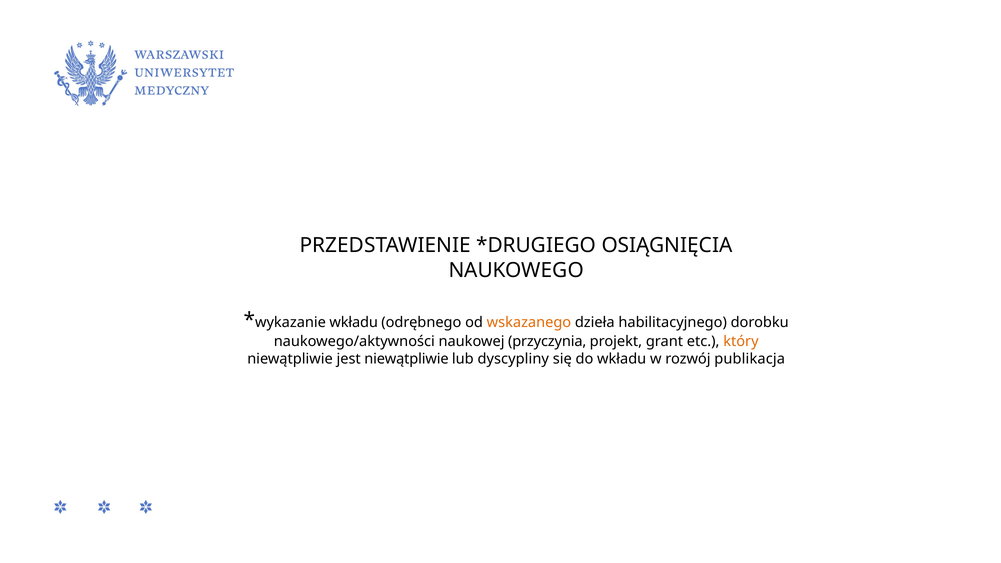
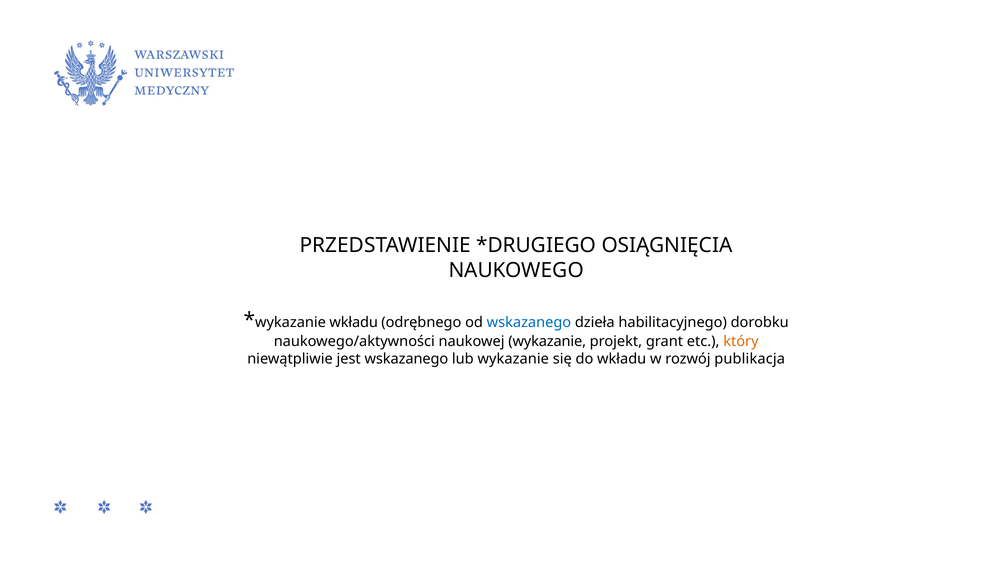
wskazanego colour: orange -> blue (529, 323)
naukowej przyczynia: przyczynia -> wykazanie (547, 341)
jest niewątpliwie: niewątpliwie -> wskazanego (406, 359)
lub dyscypliny: dyscypliny -> wykazanie (513, 359)
